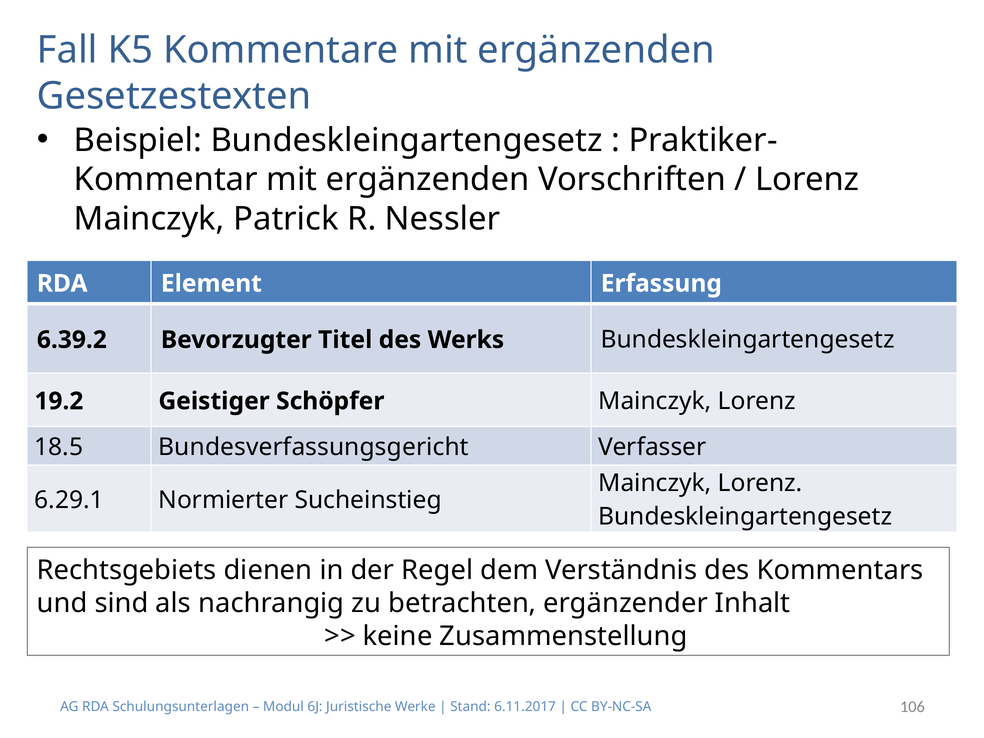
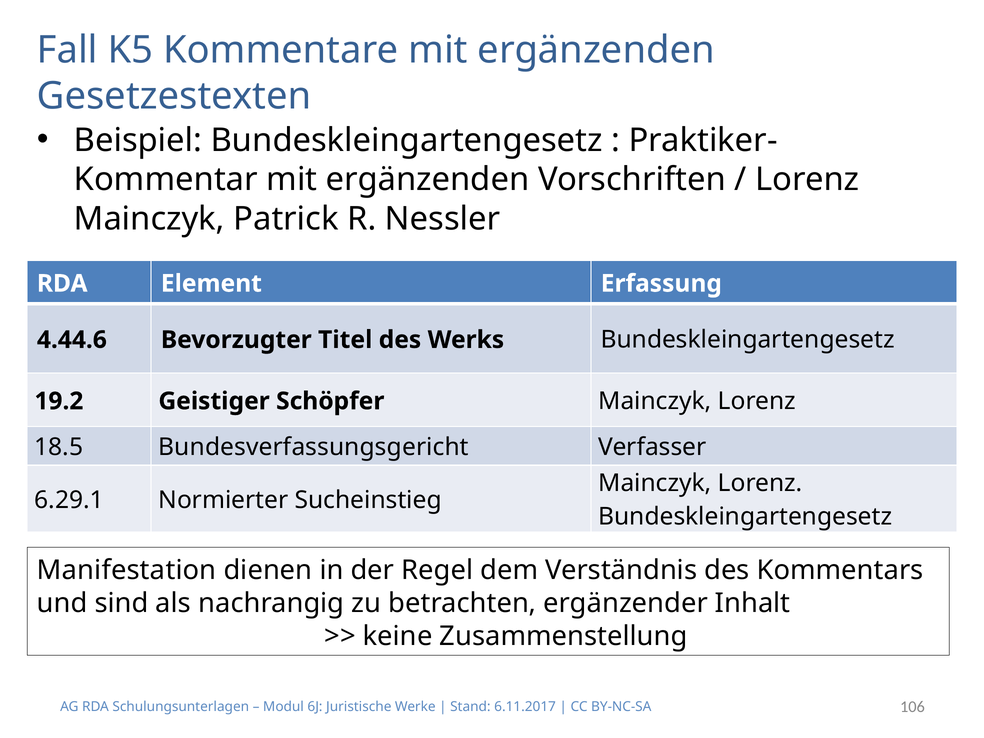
6.39.2: 6.39.2 -> 4.44.6 (72, 340)
Rechtsgebiets: Rechtsgebiets -> Manifestation (127, 570)
